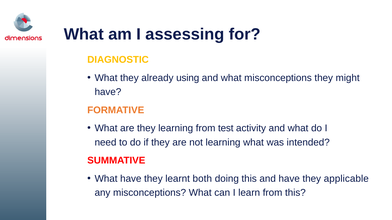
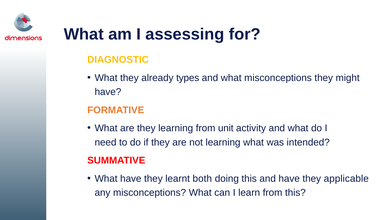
using: using -> types (188, 78)
test: test -> unit (226, 129)
